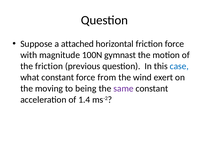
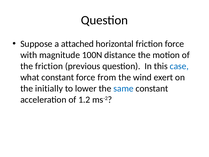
gymnast: gymnast -> distance (120, 55)
moving: moving -> initially (49, 88)
being: being -> lower (86, 88)
same colour: purple -> blue (123, 88)
1.4: 1.4 -> 1.2 (84, 100)
